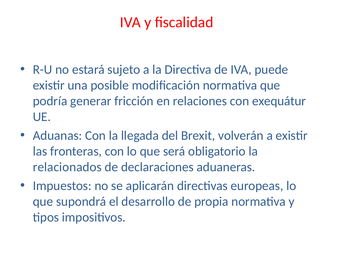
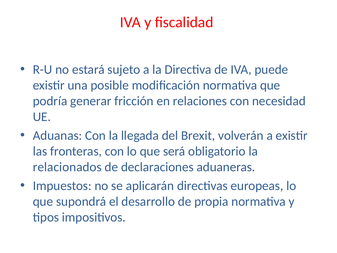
exequátur: exequátur -> necesidad (279, 101)
